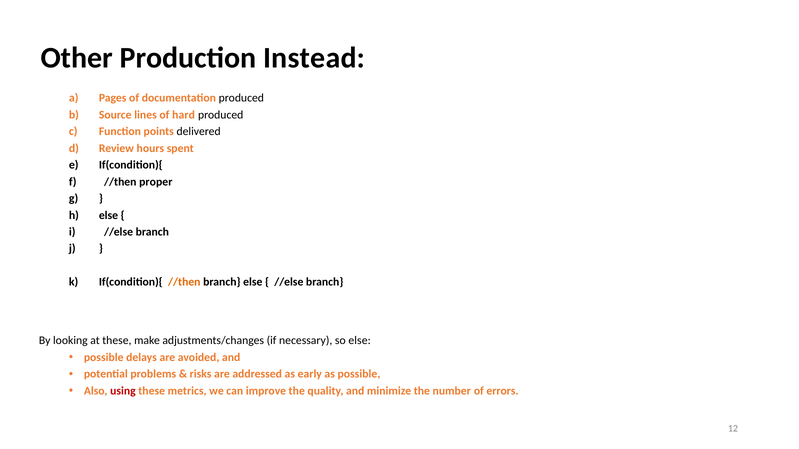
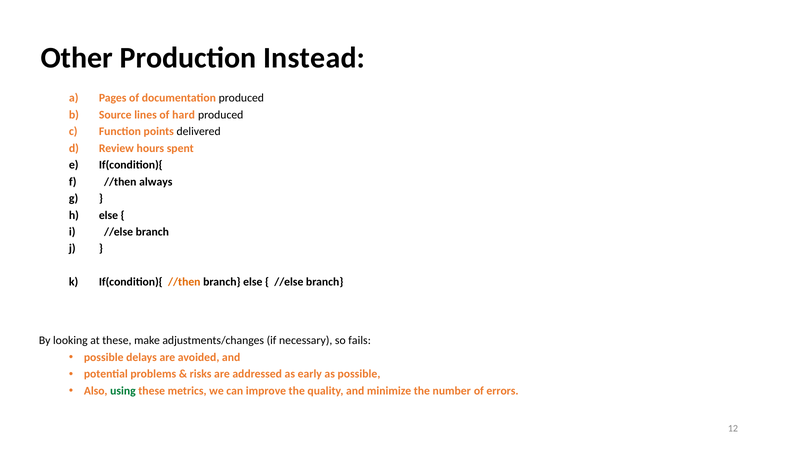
proper: proper -> always (156, 182)
so else: else -> fails (360, 341)
using colour: red -> green (123, 391)
